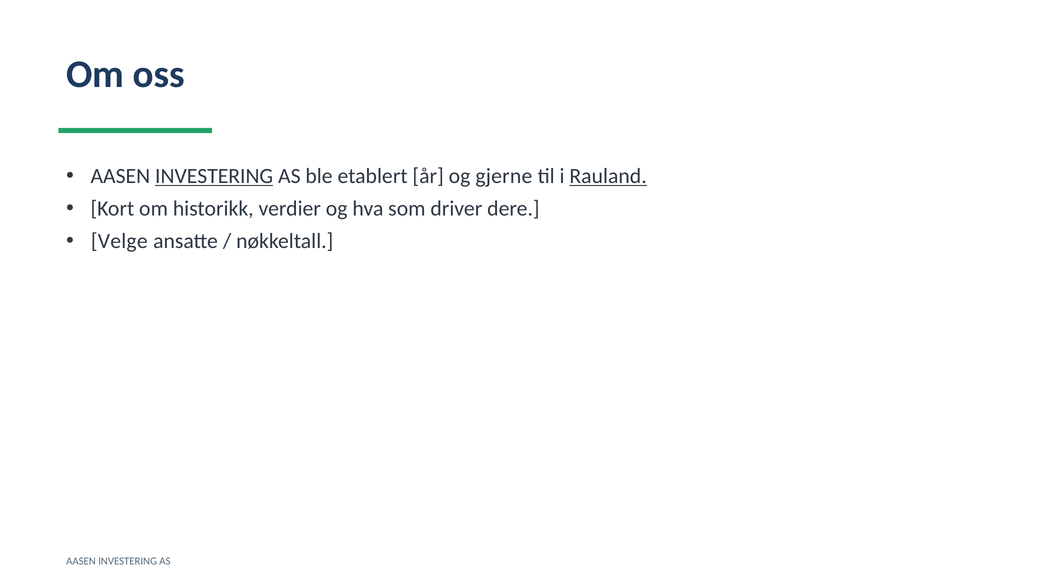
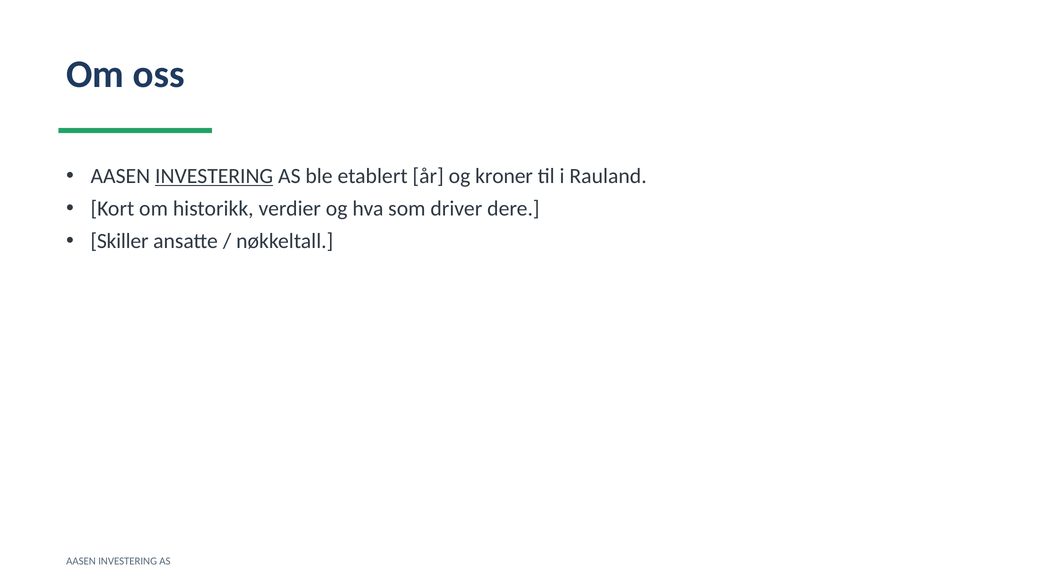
gjerne: gjerne -> kroner (504, 176)
Rauland underline: present -> none (608, 176)
Velge: Velge -> Skiller (120, 241)
